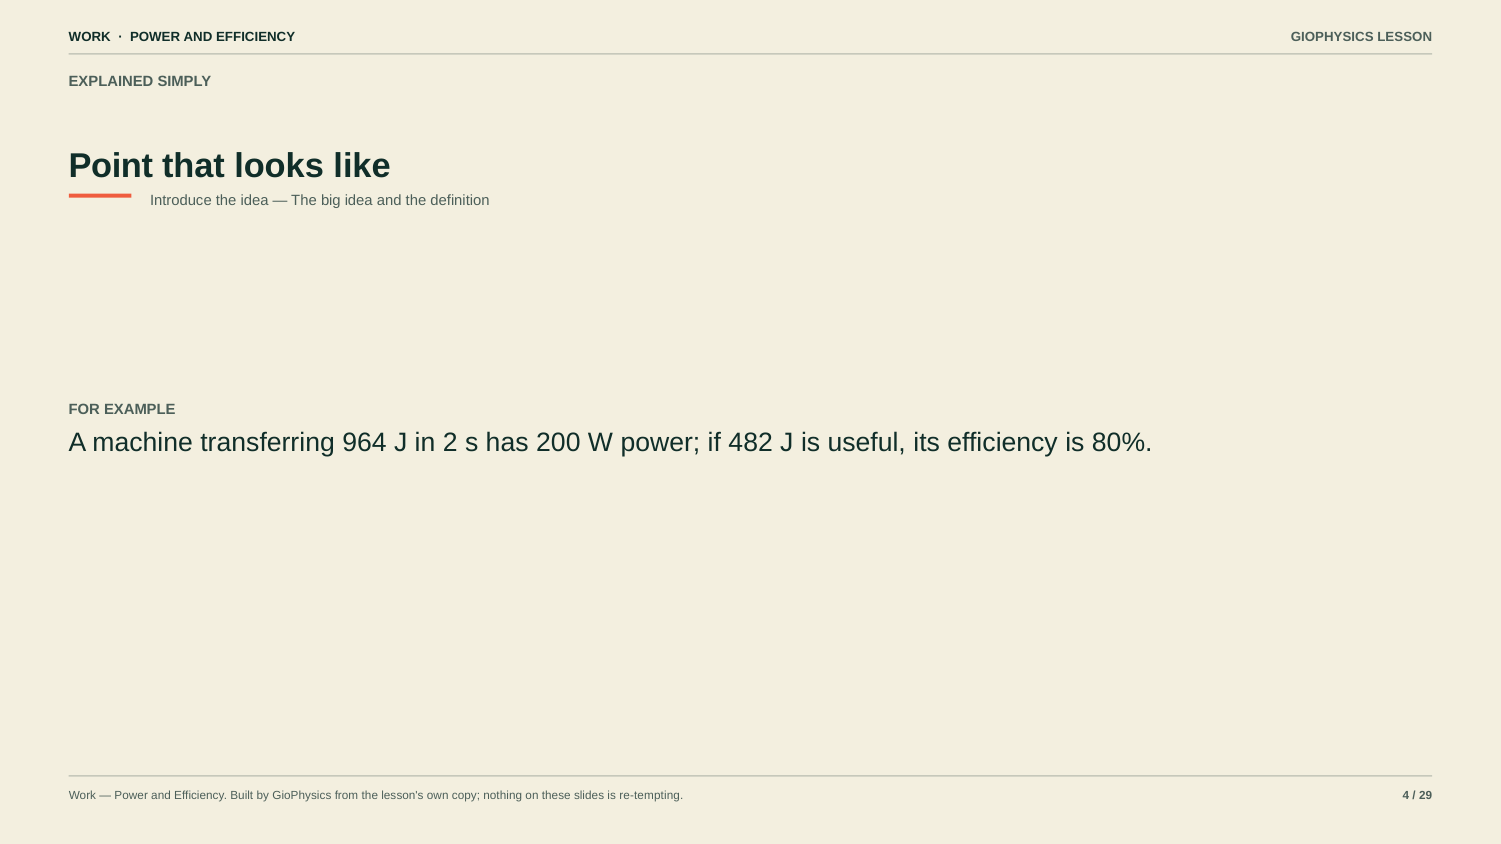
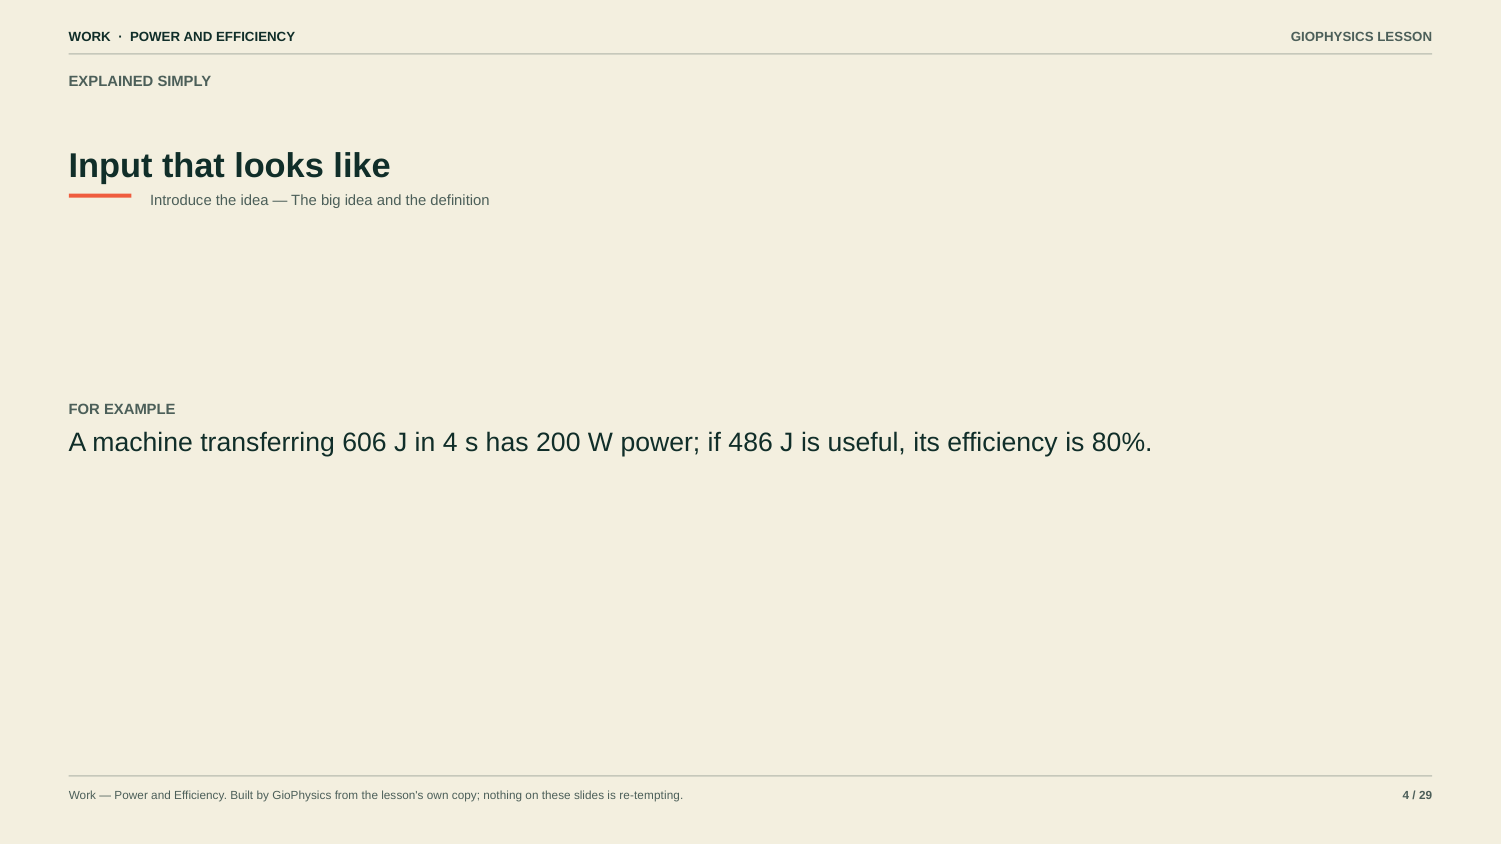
Point: Point -> Input (111, 166)
964: 964 -> 606 (365, 443)
in 2: 2 -> 4 (450, 443)
482: 482 -> 486 (751, 443)
